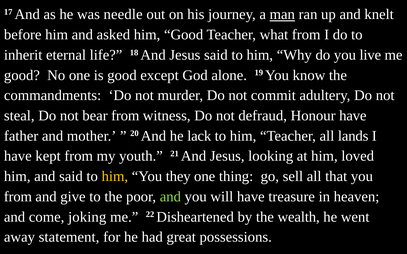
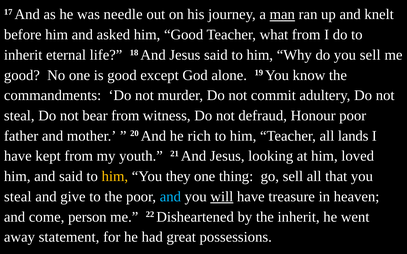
you live: live -> sell (370, 55)
Honour have: have -> poor (353, 116)
lack: lack -> rich (199, 136)
from: from -> steal (18, 197)
and colour: light green -> light blue (170, 197)
will underline: none -> present (222, 197)
joking: joking -> person (87, 217)
the wealth: wealth -> inherit (299, 217)
